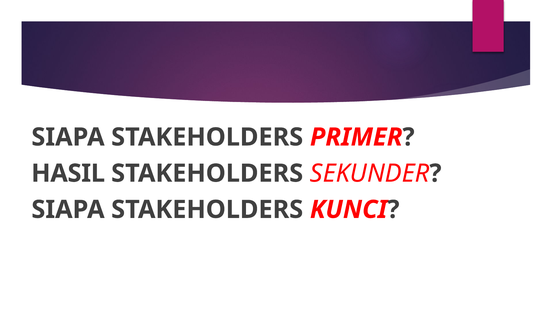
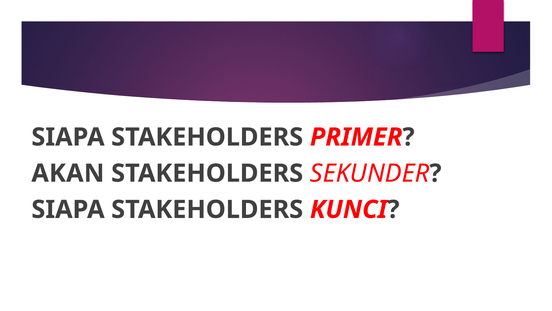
HASIL: HASIL -> AKAN (68, 173)
